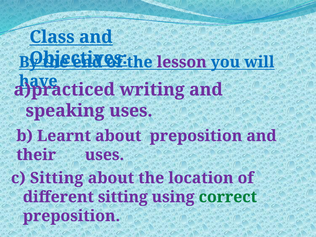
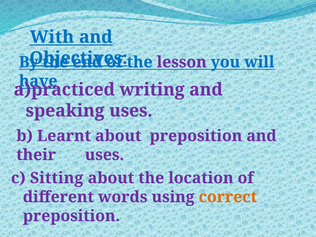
Class: Class -> With (52, 37)
different sitting: sitting -> words (123, 197)
correct colour: green -> orange (228, 197)
